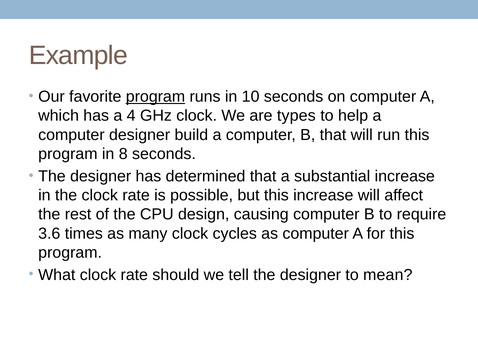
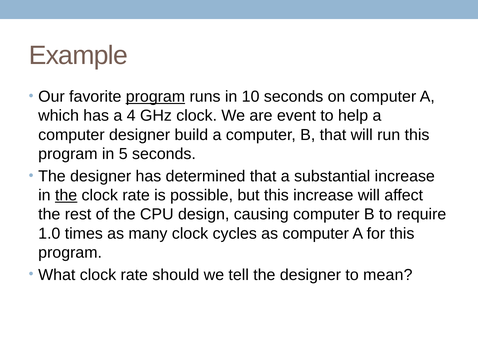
types: types -> event (296, 116)
8: 8 -> 5 (123, 154)
the underline: none -> present (66, 196)
3.6: 3.6 -> 1.0 (49, 234)
